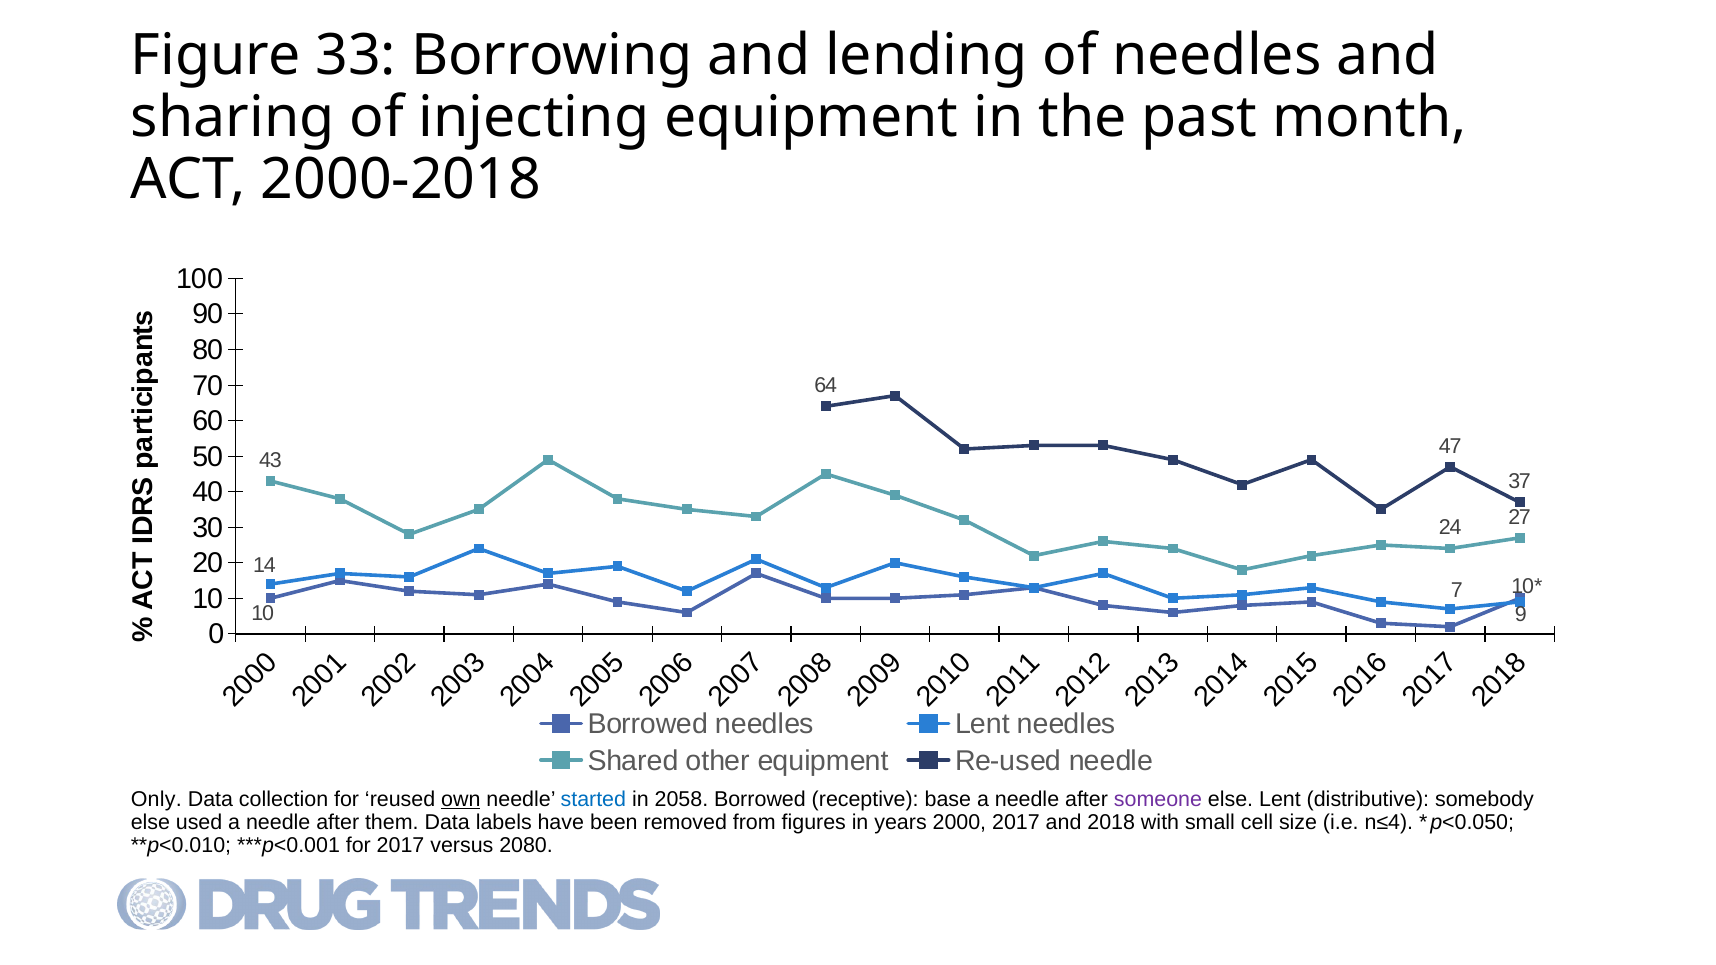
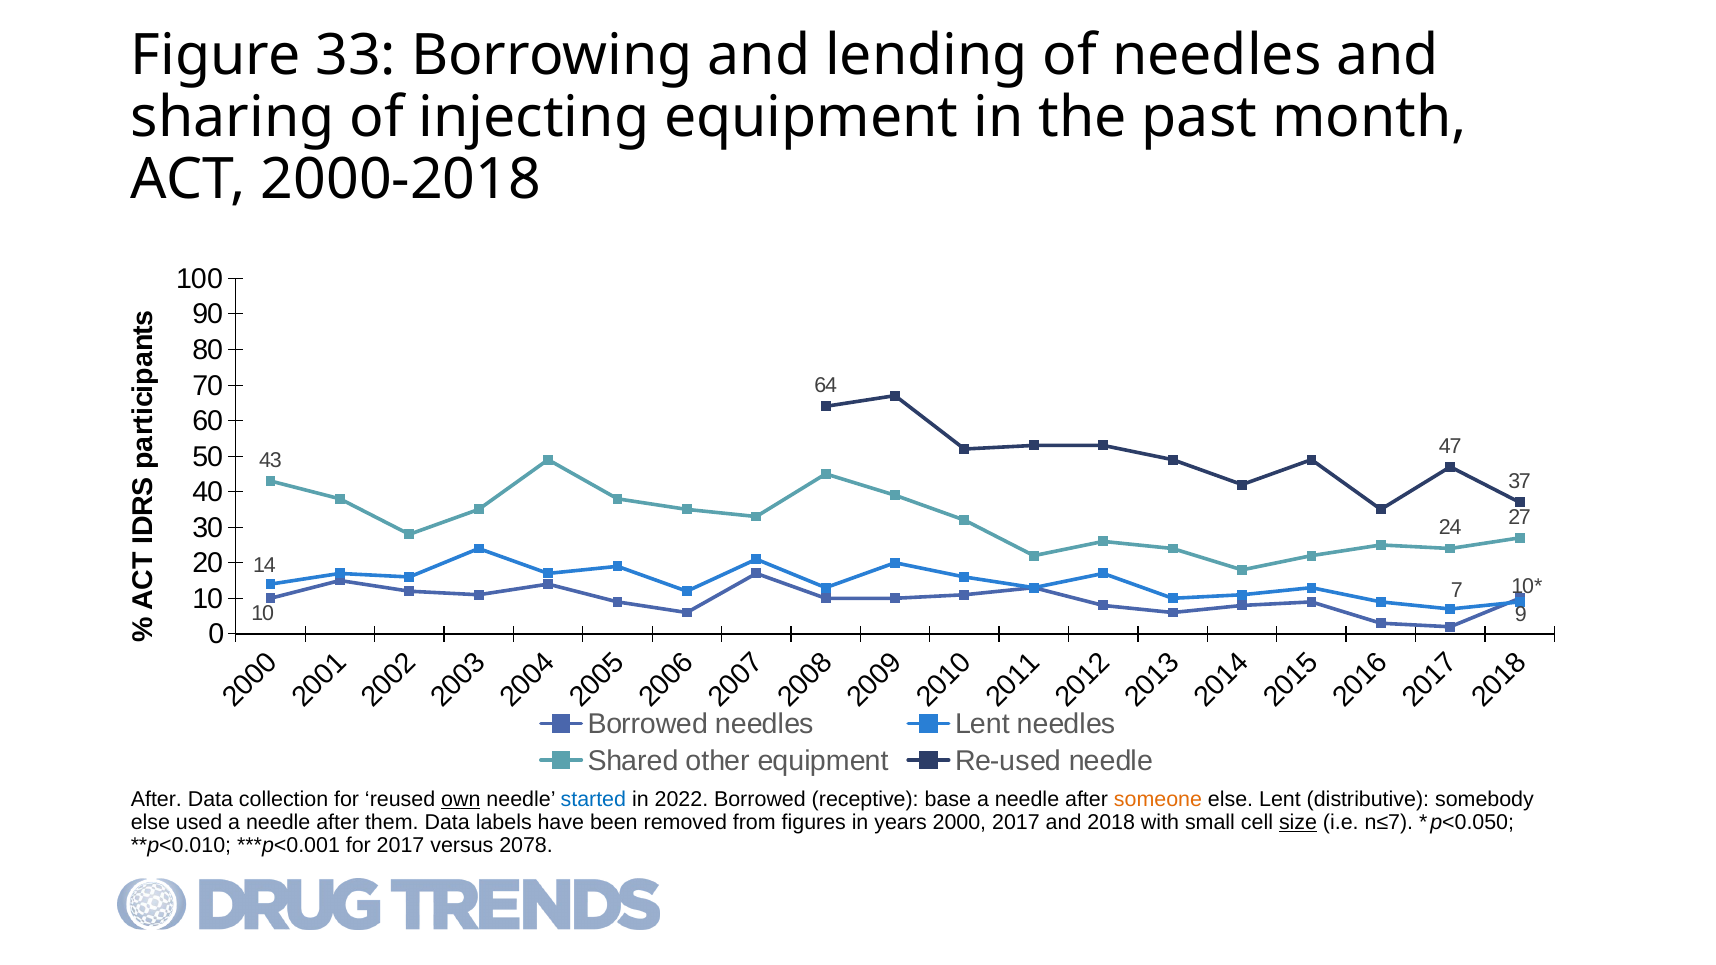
Only: Only -> After (156, 799)
2058: 2058 -> 2022 (681, 799)
someone colour: purple -> orange (1158, 799)
size underline: none -> present (1298, 823)
n≤4: n≤4 -> n≤7 (1389, 823)
2080: 2080 -> 2078 (526, 846)
